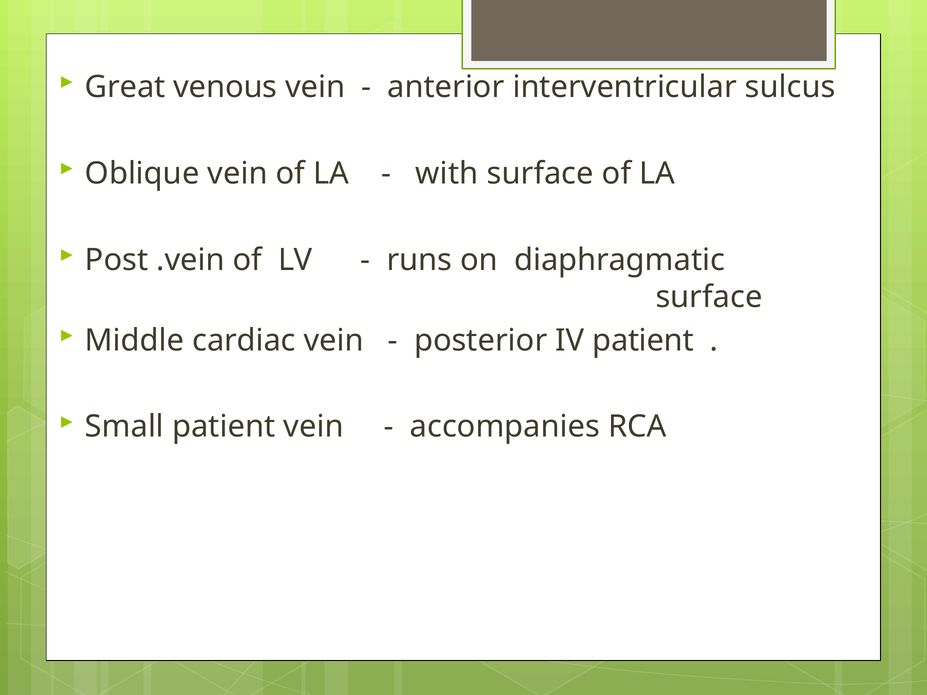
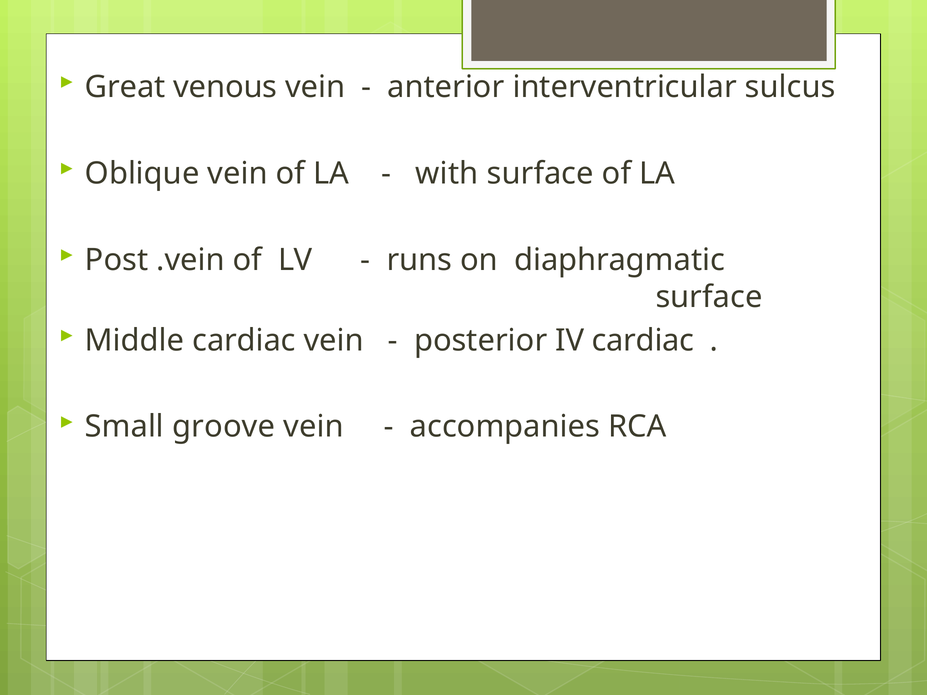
IV patient: patient -> cardiac (643, 340)
Small patient: patient -> groove (224, 427)
